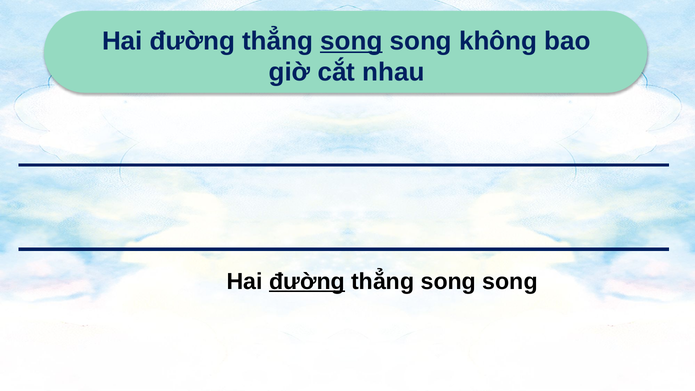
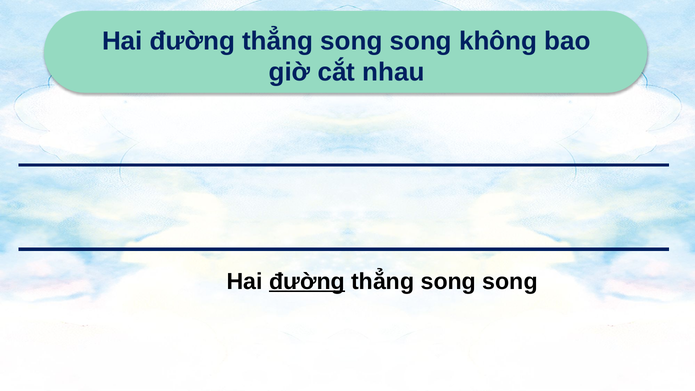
song underline: present -> none (351, 41)
